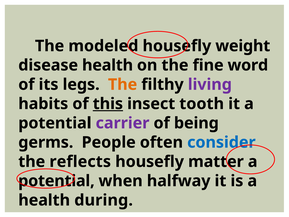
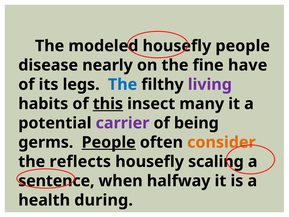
housefly weight: weight -> people (243, 46)
disease health: health -> nearly (108, 65)
word: word -> have (248, 65)
The colour: orange -> blue (123, 84)
tooth: tooth -> many (202, 104)
People underline: none -> present (109, 142)
consider colour: blue -> orange (221, 142)
matter: matter -> scaling (216, 161)
potential: potential -> sentence (56, 181)
